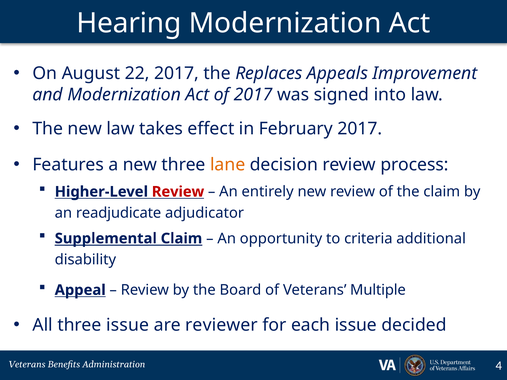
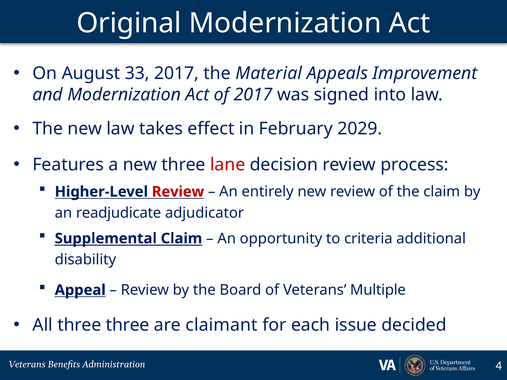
Hearing: Hearing -> Original (129, 23)
22: 22 -> 33 (137, 73)
Replaces: Replaces -> Material (269, 73)
February 2017: 2017 -> 2029 (360, 129)
lane colour: orange -> red (228, 165)
three issue: issue -> three (128, 325)
reviewer: reviewer -> claimant (222, 325)
